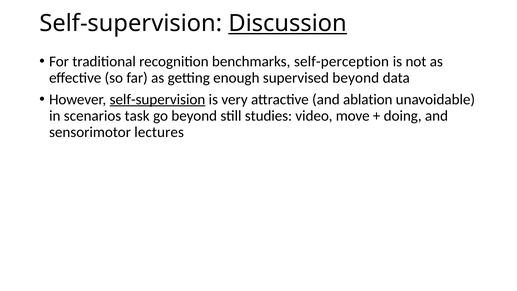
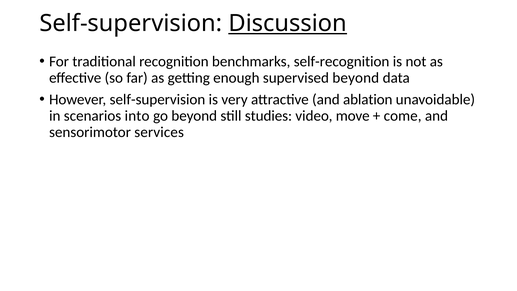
self-perception: self-perception -> self-recognition (342, 61)
self-supervision underline: present -> none (157, 99)
task: task -> into (137, 116)
doing: doing -> come (403, 116)
lectures: lectures -> services (159, 132)
